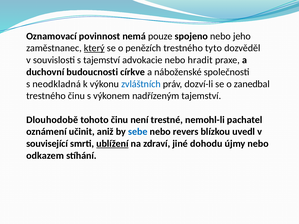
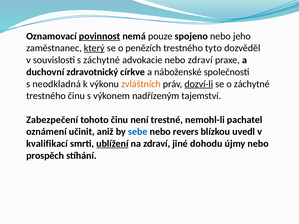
povinnost underline: none -> present (100, 36)
s tajemství: tajemství -> záchytné (102, 60)
nebo hradit: hradit -> zdraví (200, 60)
budoucnosti: budoucnosti -> zdravotnický (92, 72)
zvláštních colour: blue -> orange (141, 84)
dozví-li underline: none -> present (199, 84)
o zanedbal: zanedbal -> záchytné (252, 84)
Dlouhodobě: Dlouhodobě -> Zabezpečení (52, 120)
související: související -> kvalifikací (47, 144)
odkazem: odkazem -> prospěch (45, 156)
